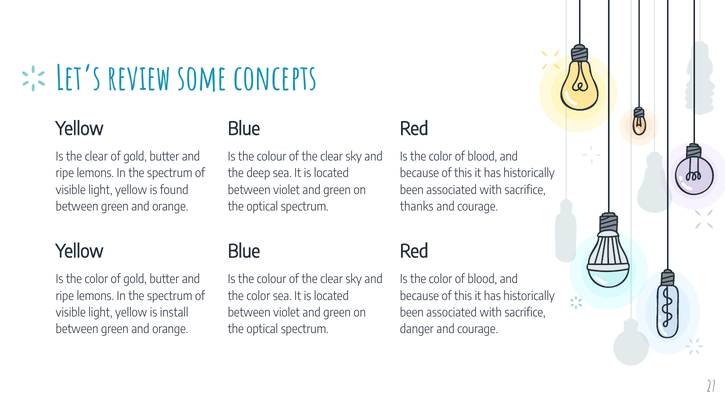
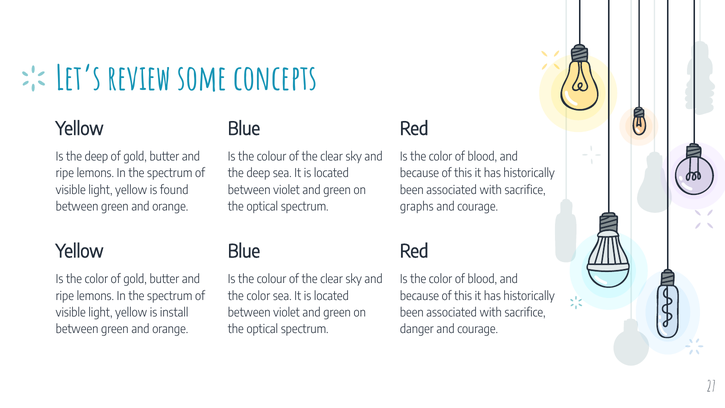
Is the clear: clear -> deep (96, 157)
thanks: thanks -> graphs (417, 207)
